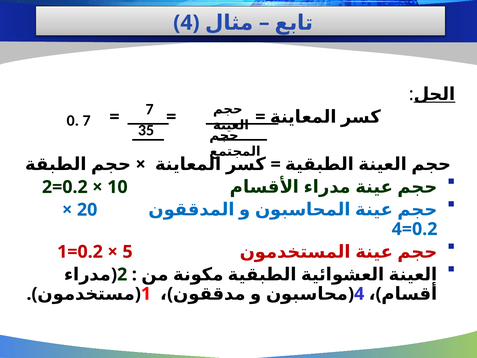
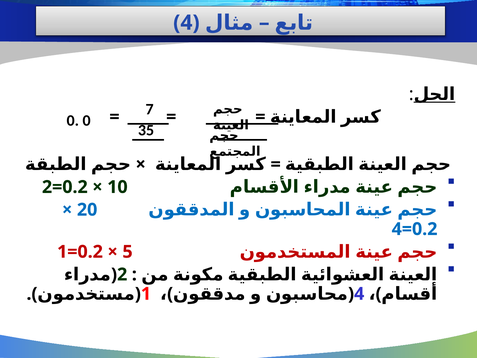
0 7: 7 -> 0 (87, 120)
